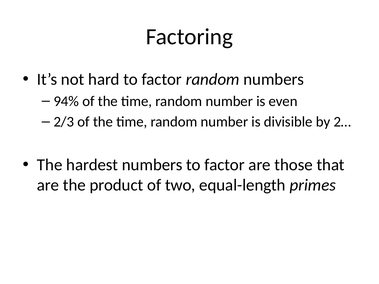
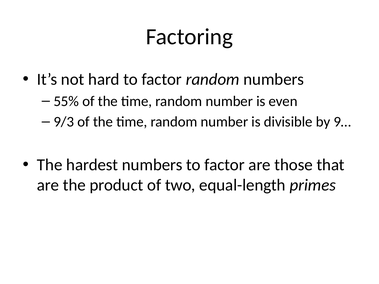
94%: 94% -> 55% (66, 101)
2/3: 2/3 -> 9/3 (64, 122)
2…: 2… -> 9… (342, 122)
